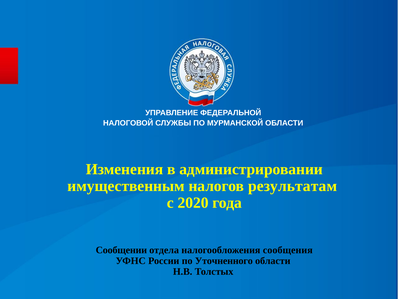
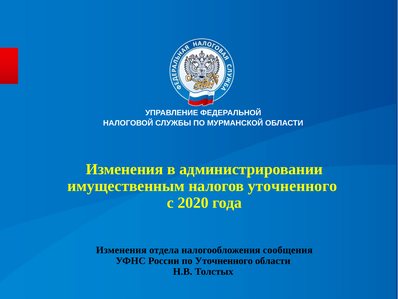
налогов результатам: результатам -> уточненного (293, 186)
Сообщении: Сообщении -> Изменения (121, 250)
